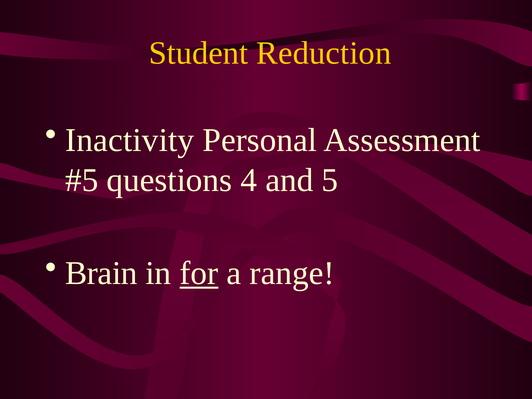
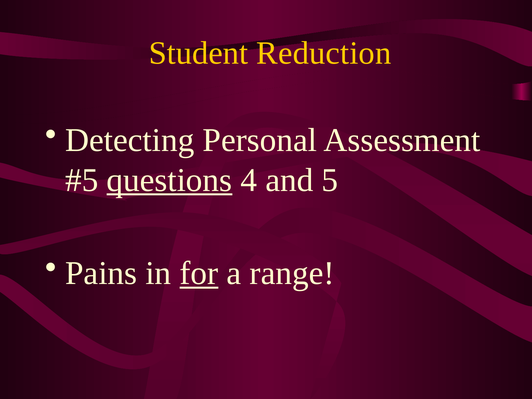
Inactivity: Inactivity -> Detecting (130, 140)
questions underline: none -> present (169, 180)
Brain: Brain -> Pains (101, 273)
